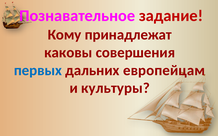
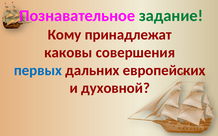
задание colour: red -> green (171, 16)
европейцам: европейцам -> европейских (164, 70)
культуры: культуры -> духовной (115, 88)
